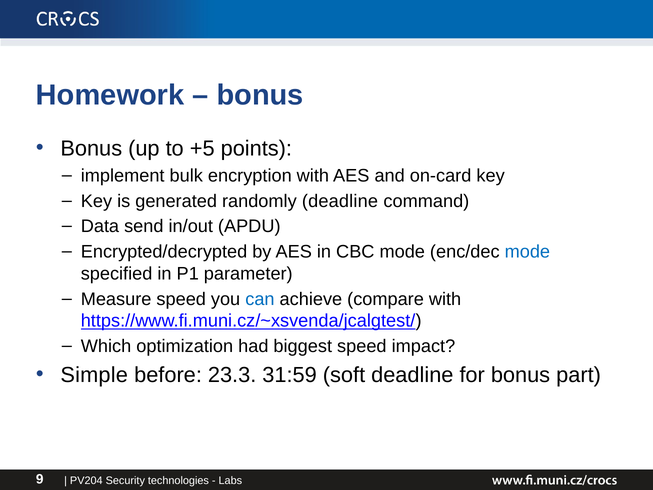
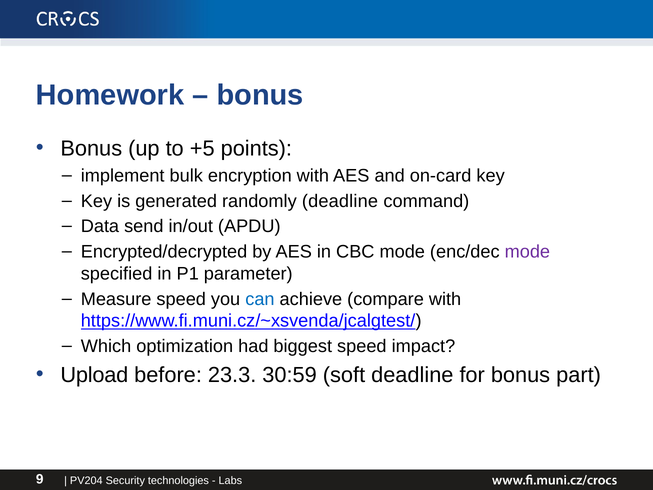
mode colour: blue -> purple (527, 252)
Simple: Simple -> Upload (94, 375)
31:59: 31:59 -> 30:59 (290, 375)
